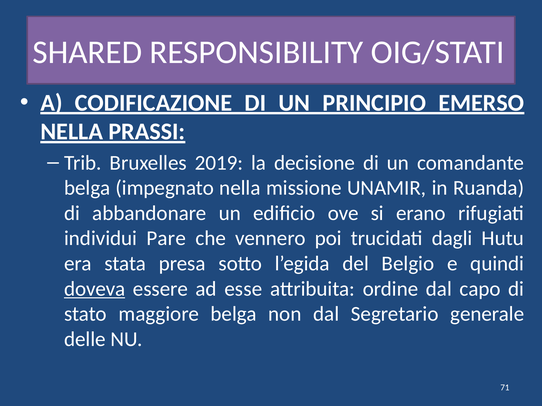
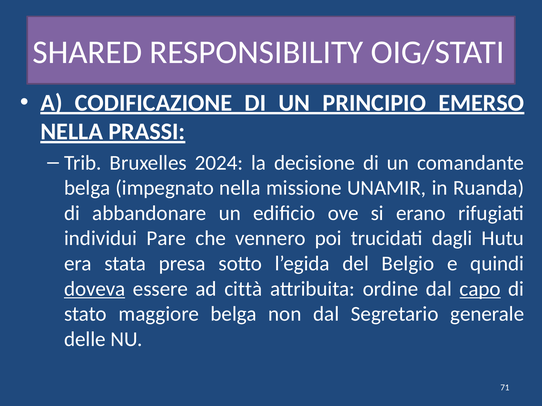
2019: 2019 -> 2024 (219, 163)
esse: esse -> città (243, 289)
capo underline: none -> present (480, 289)
